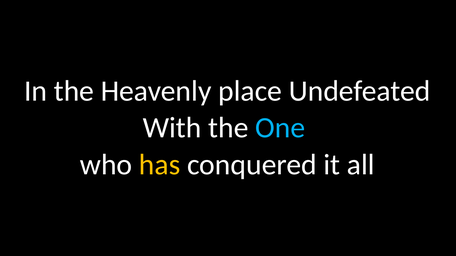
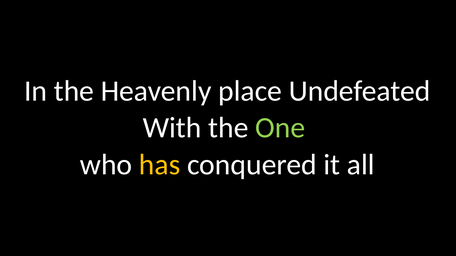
One colour: light blue -> light green (280, 128)
